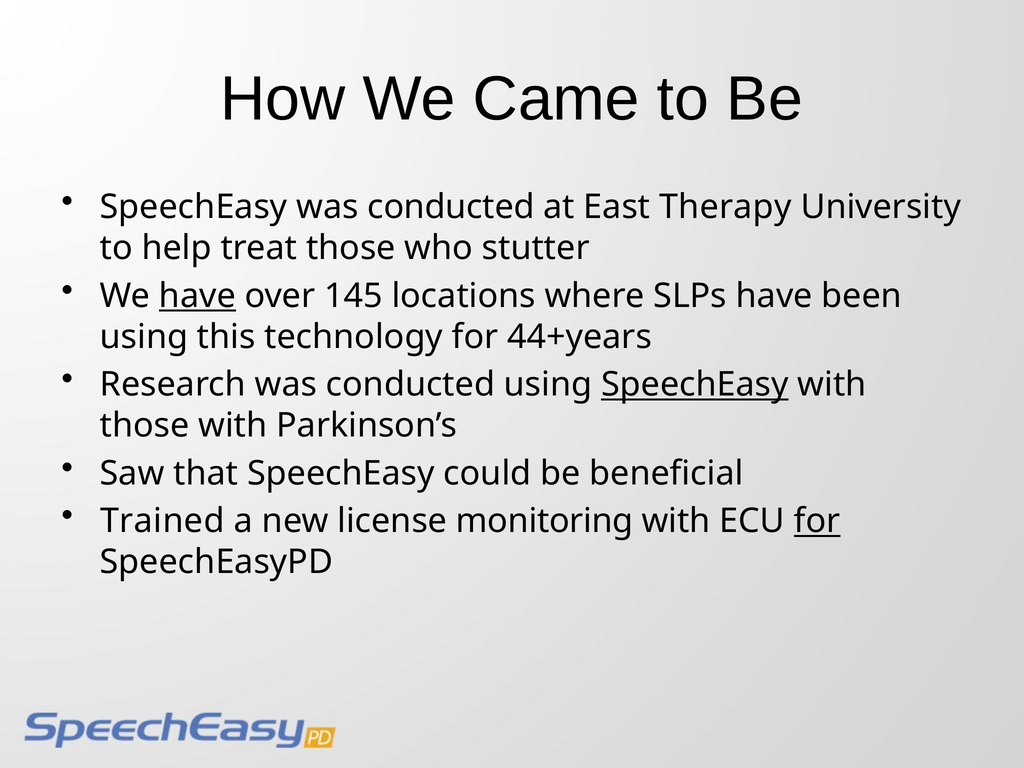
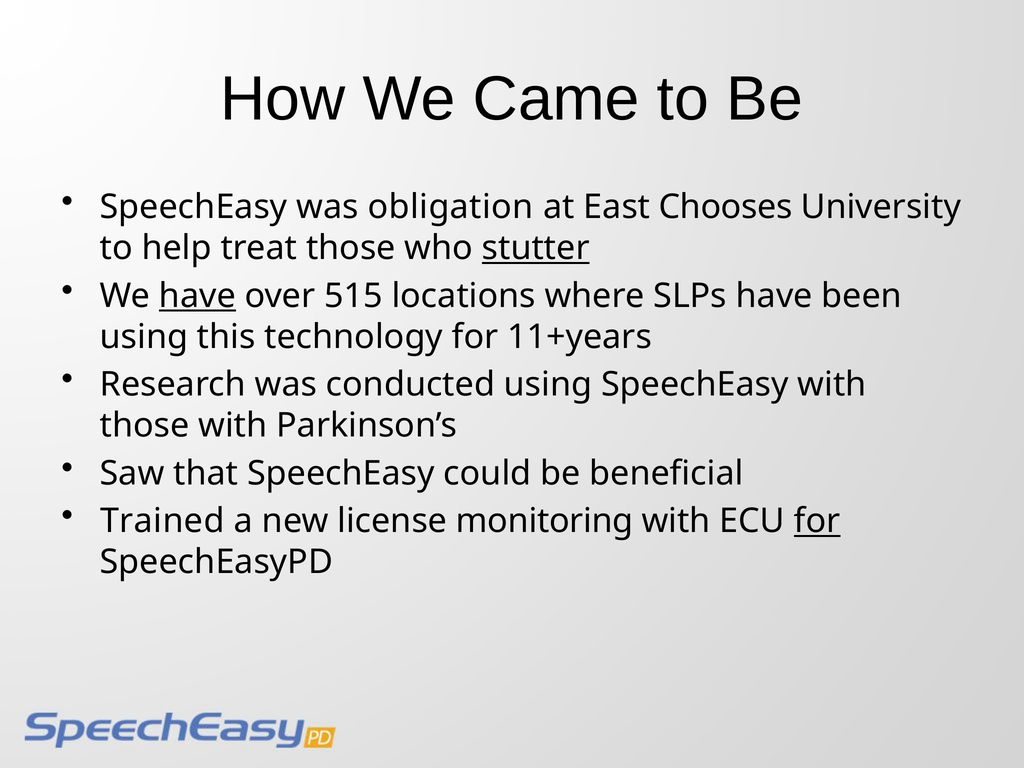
SpeechEasy was conducted: conducted -> obligation (451, 207)
Therapy: Therapy -> Chooses (726, 207)
stutter underline: none -> present (536, 248)
145: 145 -> 515 (353, 296)
44+years: 44+years -> 11+years (580, 337)
SpeechEasy underline: present -> none (695, 385)
